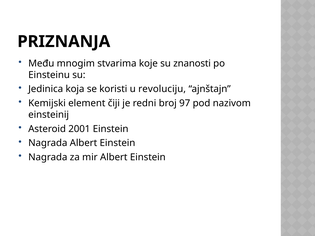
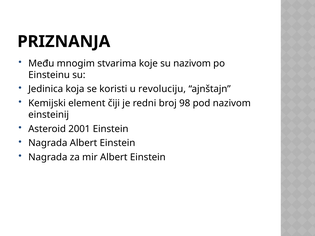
su znanosti: znanosti -> nazivom (192, 63)
97: 97 -> 98 (185, 103)
